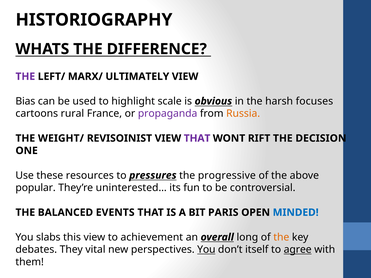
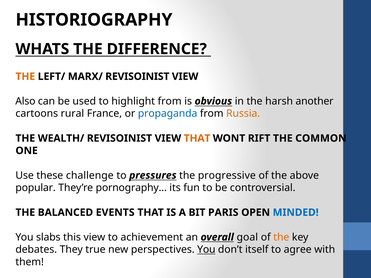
THE colour: purple -> orange (25, 77)
MARX/ ULTIMATELY: ULTIMATELY -> REVISOINIST (137, 77)
Bias: Bias -> Also (25, 101)
highlight scale: scale -> from (170, 101)
focuses: focuses -> another (315, 101)
propaganda colour: purple -> blue (168, 114)
WEIGHT/: WEIGHT/ -> WEALTH/ (61, 138)
THAT colour: purple -> orange (197, 138)
DECISION: DECISION -> COMMON (321, 138)
resources: resources -> challenge (90, 176)
uninterested…: uninterested… -> pornography… (131, 188)
long: long -> goal (247, 237)
vital: vital -> true (95, 250)
agree underline: present -> none (298, 250)
